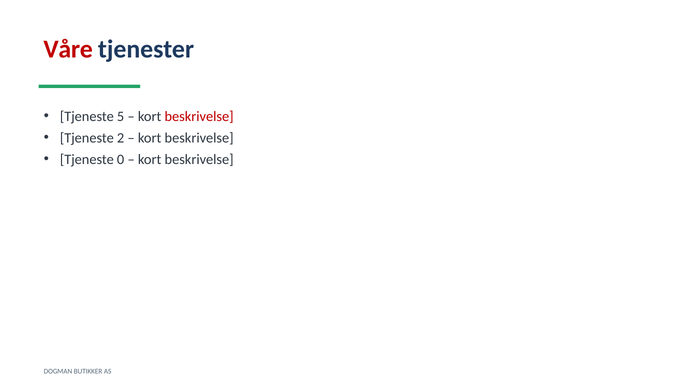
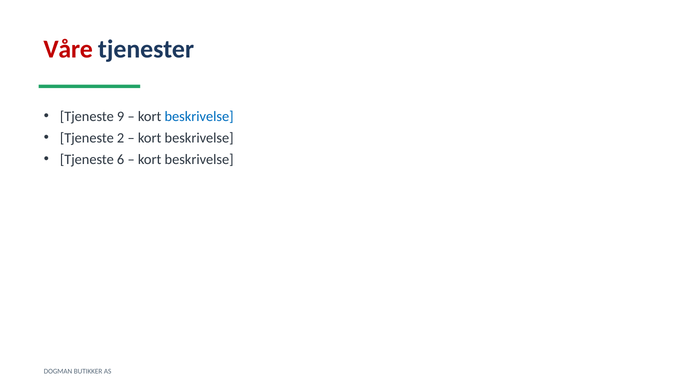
5: 5 -> 9 (121, 117)
beskrivelse colour: red -> blue (199, 117)
0: 0 -> 6 (121, 160)
